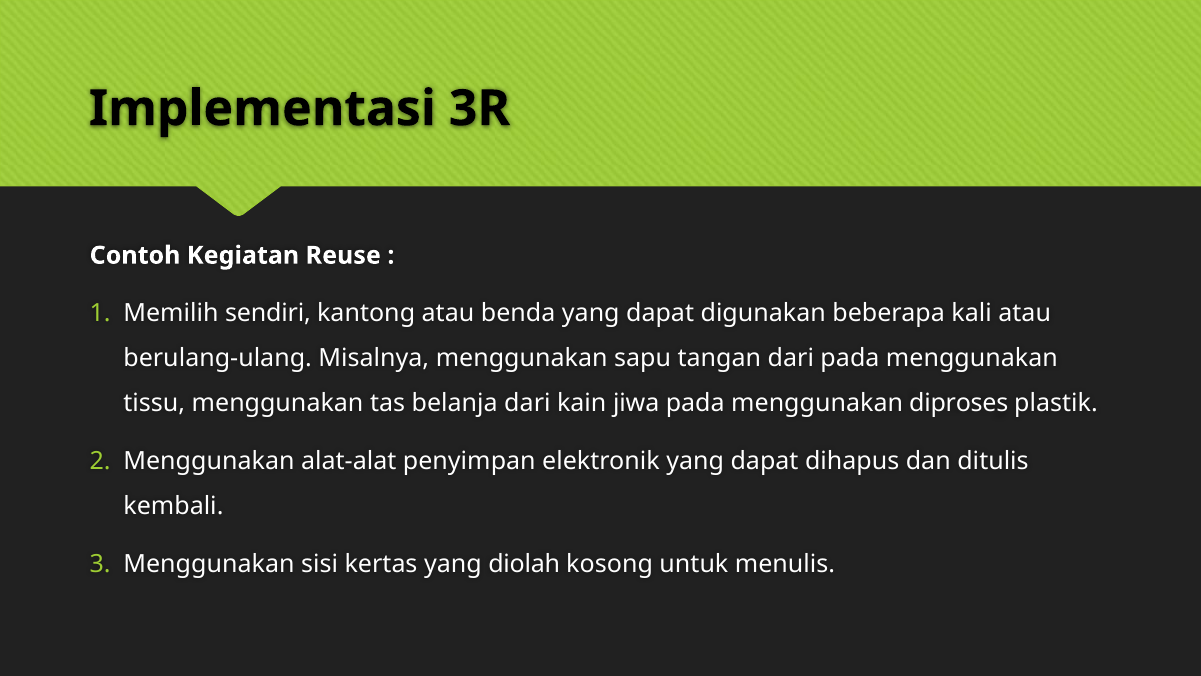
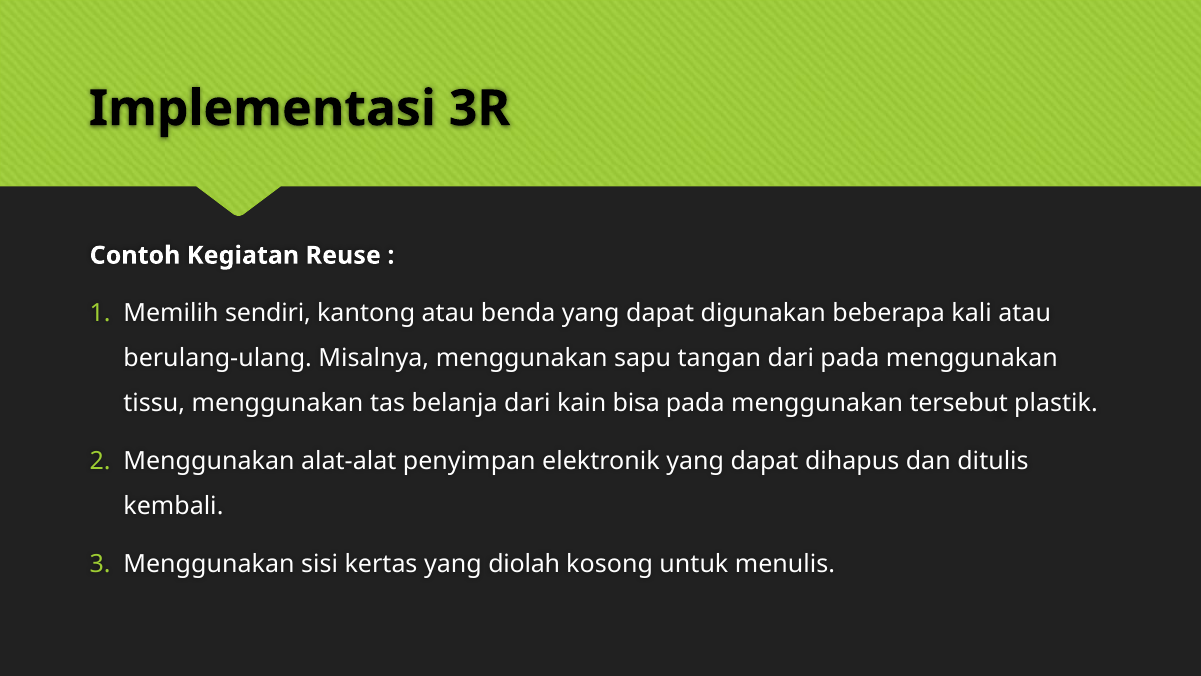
jiwa: jiwa -> bisa (636, 403)
diproses: diproses -> tersebut (959, 403)
